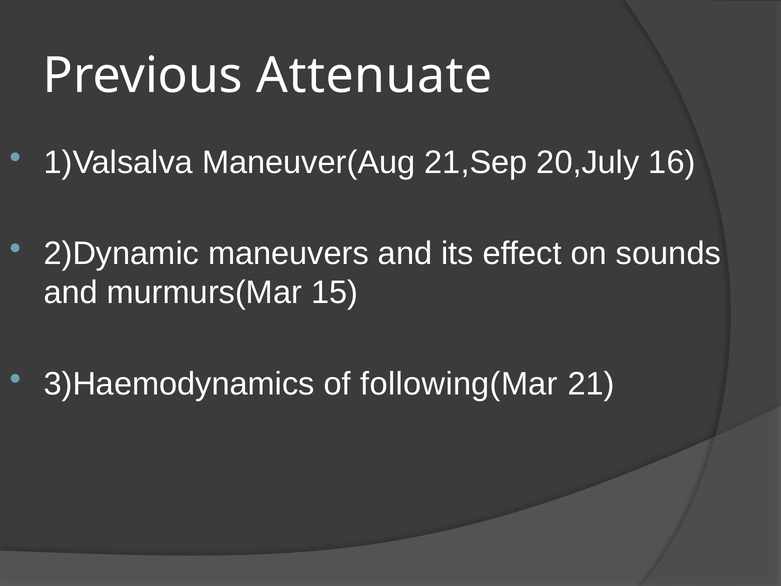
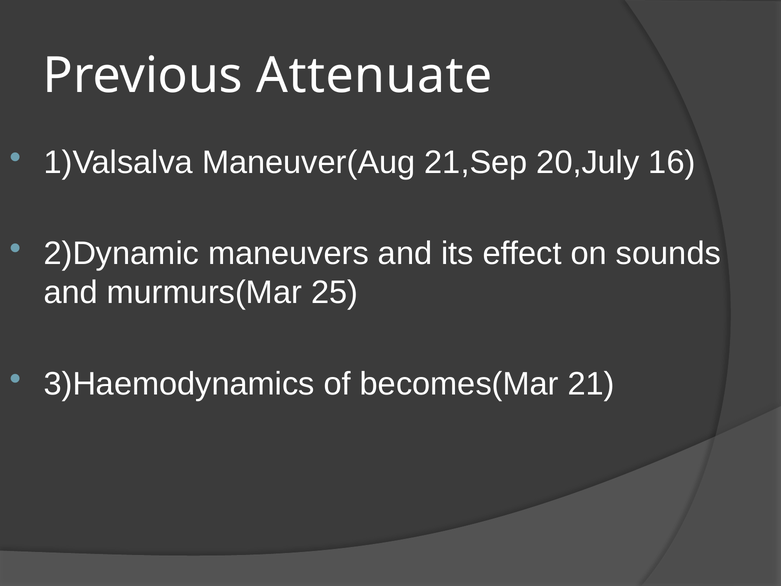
15: 15 -> 25 (335, 293)
following(Mar: following(Mar -> becomes(Mar (459, 384)
